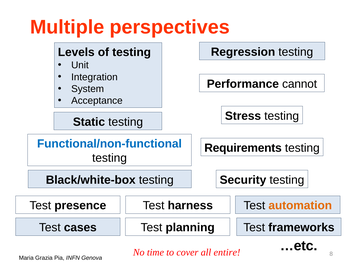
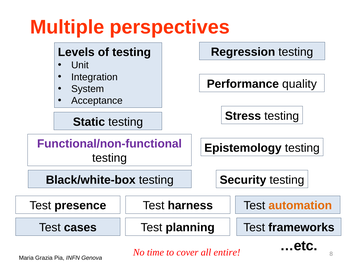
cannot: cannot -> quality (299, 84)
Functional/non-functional colour: blue -> purple (109, 143)
Requirements: Requirements -> Epistemology (243, 148)
